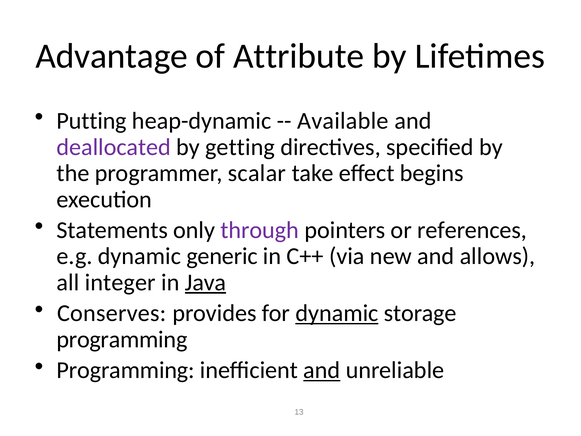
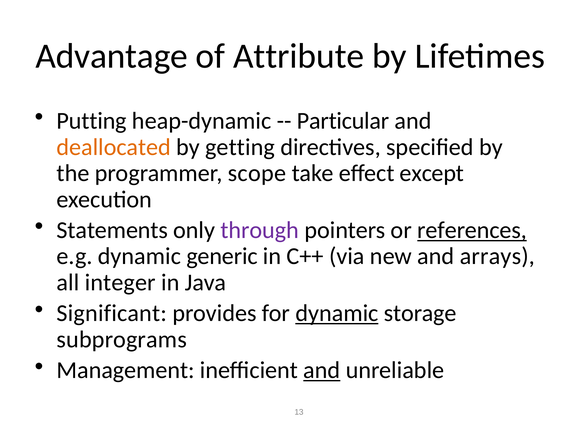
Available: Available -> Particular (343, 121)
deallocated colour: purple -> orange (114, 147)
scalar: scalar -> scope (257, 173)
begins: begins -> except (432, 173)
references underline: none -> present (472, 230)
allows: allows -> arrays (497, 256)
Java underline: present -> none (206, 282)
Conserves: Conserves -> Significant (112, 313)
programming: programming -> subprograms (122, 339)
Programming: Programming -> Management (126, 370)
